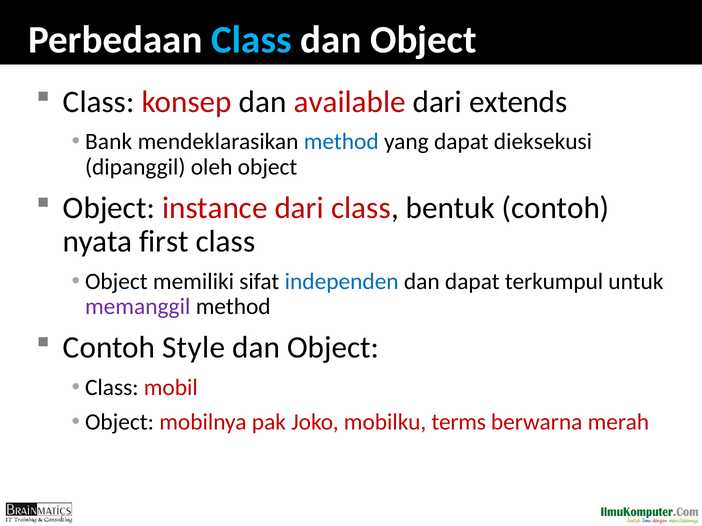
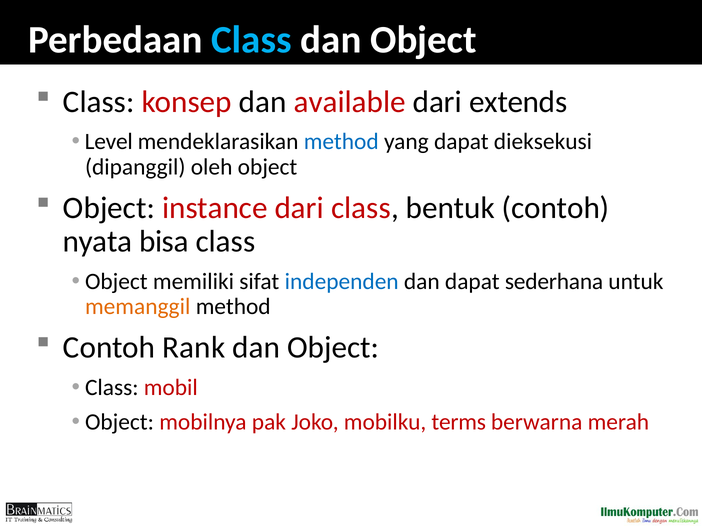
Bank: Bank -> Level (109, 142)
first: first -> bisa (164, 242)
terkumpul: terkumpul -> sederhana (554, 282)
memanggil colour: purple -> orange (138, 307)
Style: Style -> Rank (194, 348)
